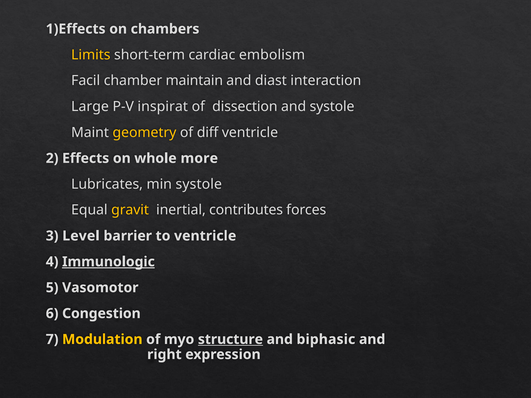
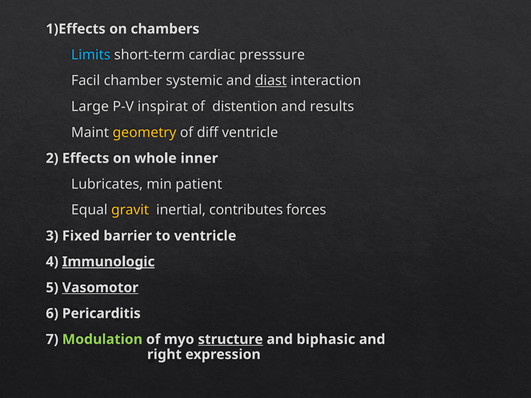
Limits colour: yellow -> light blue (91, 55)
embolism: embolism -> presssure (272, 55)
maintain: maintain -> systemic (194, 81)
diast underline: none -> present (271, 81)
dissection: dissection -> distention (245, 107)
and systole: systole -> results (332, 107)
more: more -> inner (199, 158)
min systole: systole -> patient (199, 184)
Level: Level -> Fixed (81, 236)
Vasomotor underline: none -> present (100, 288)
Congestion: Congestion -> Pericarditis (101, 314)
Modulation colour: yellow -> light green (102, 340)
